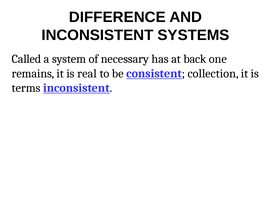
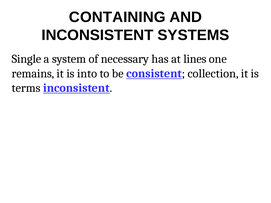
DIFFERENCE: DIFFERENCE -> CONTAINING (117, 17)
Called: Called -> Single (26, 59)
back: back -> lines (195, 59)
real: real -> into (87, 74)
